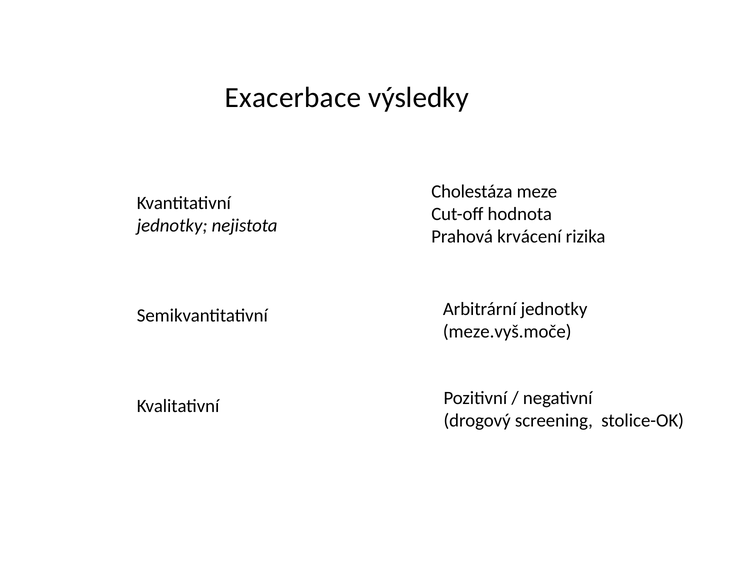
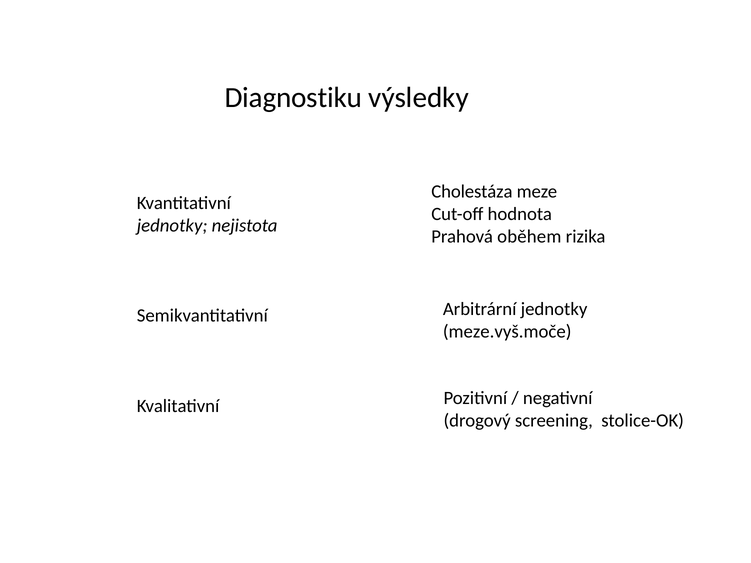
Exacerbace: Exacerbace -> Diagnostiku (293, 98)
krvácení: krvácení -> oběhem (529, 236)
